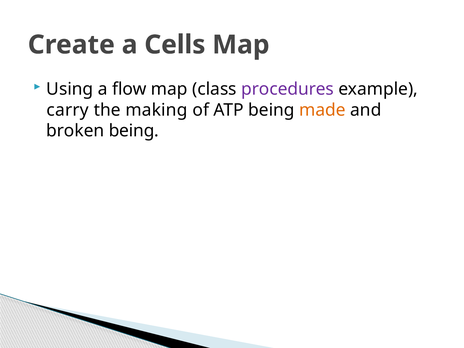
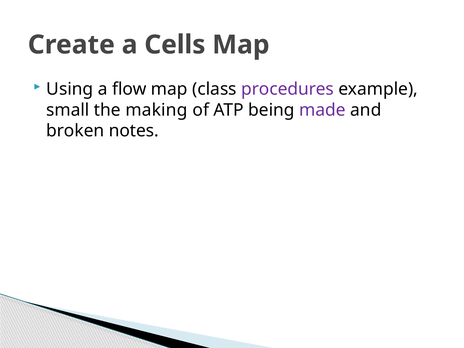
carry: carry -> small (68, 110)
made colour: orange -> purple (322, 110)
broken being: being -> notes (134, 131)
